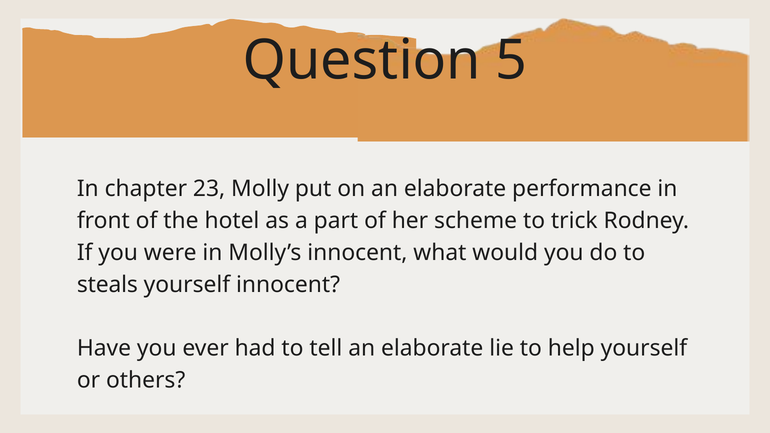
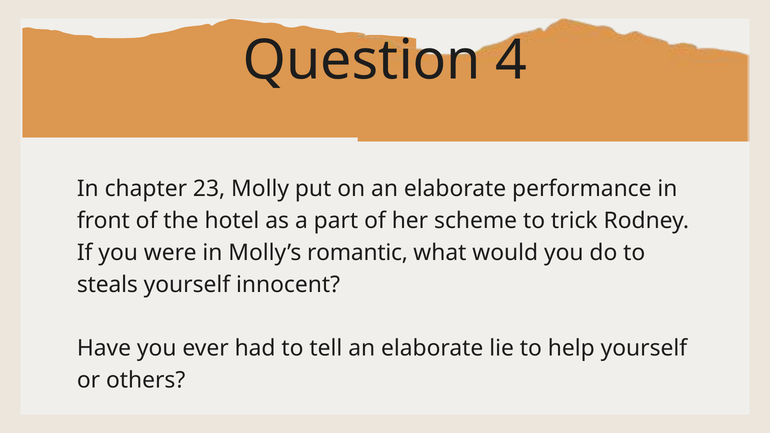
5: 5 -> 4 (511, 60)
Molly’s innocent: innocent -> romantic (357, 253)
